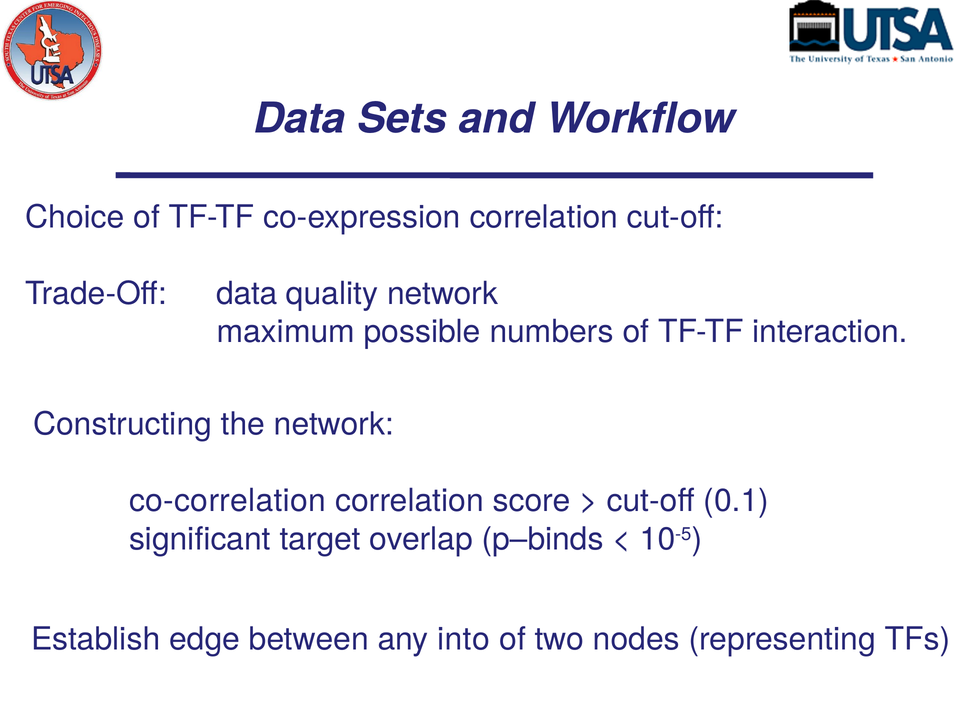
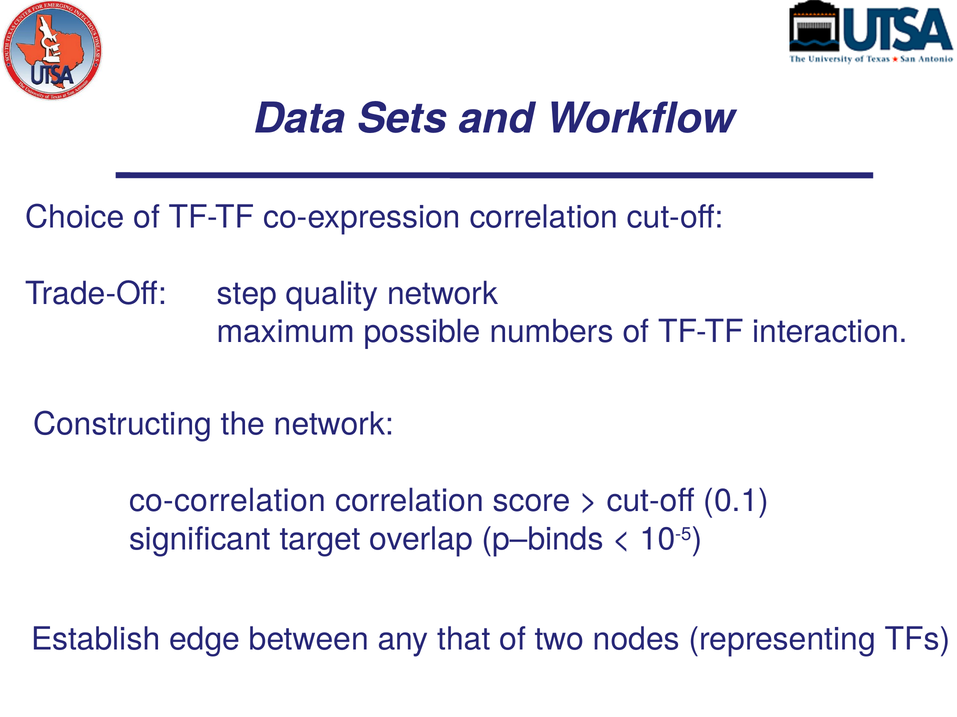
Trade-Off data: data -> step (247, 294)
into: into -> that (464, 640)
